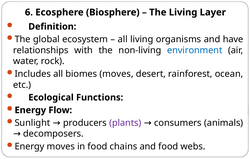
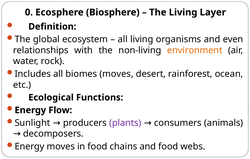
6: 6 -> 0 (29, 12)
have: have -> even (233, 39)
environment colour: blue -> orange (195, 50)
